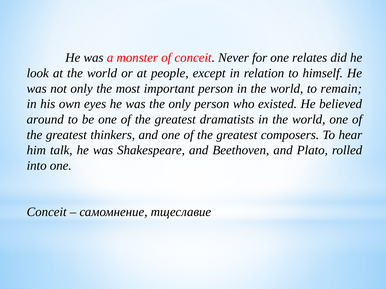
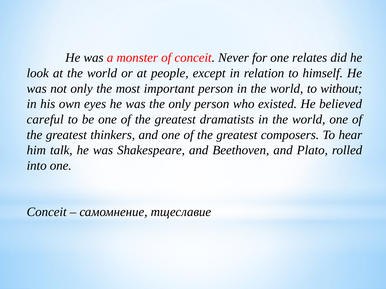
remain: remain -> without (341, 89)
around: around -> careful (45, 120)
